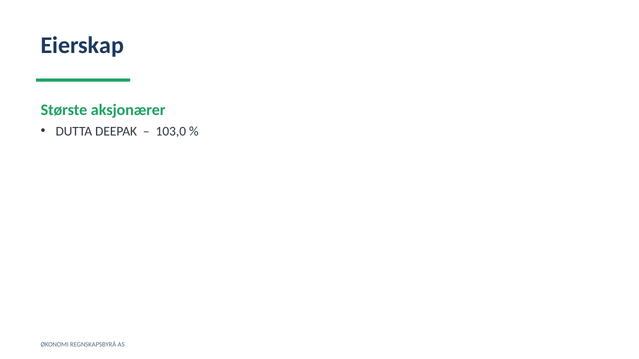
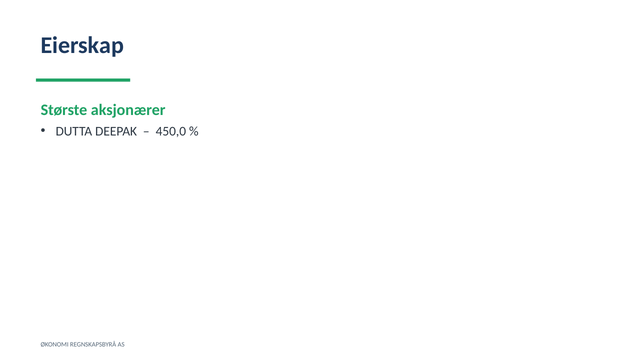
103,0: 103,0 -> 450,0 (171, 131)
